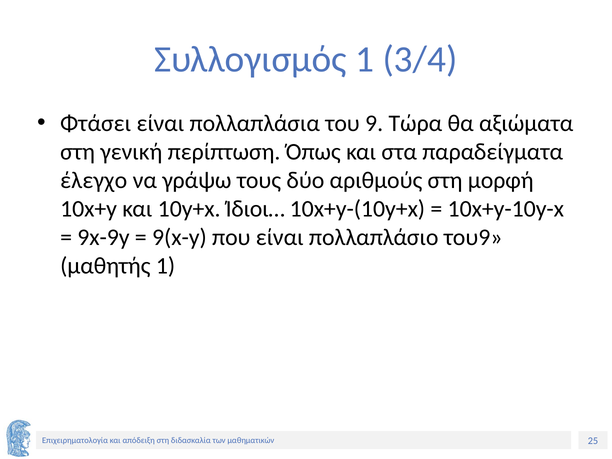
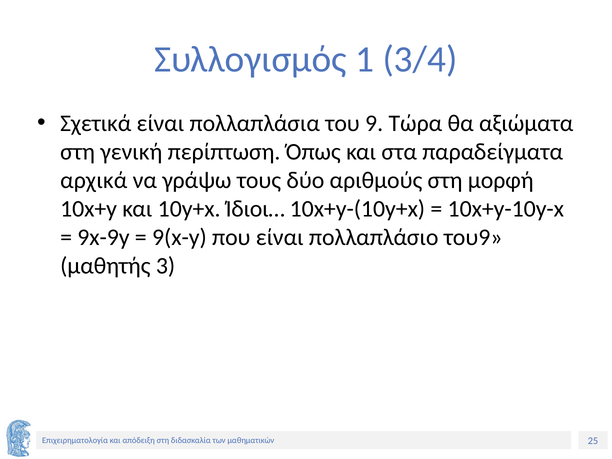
Φτάσει: Φτάσει -> Σχετικά (96, 123)
έλεγχο: έλεγχο -> αρχικά (94, 180)
μαθητής 1: 1 -> 3 (166, 266)
